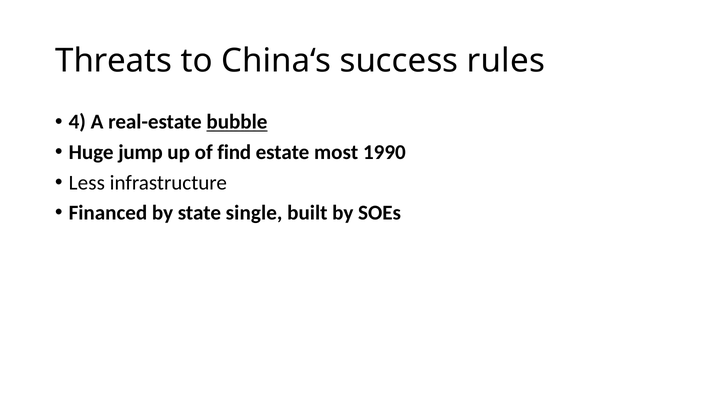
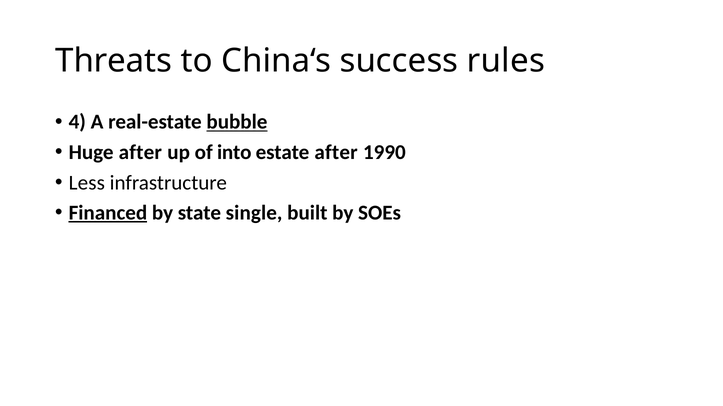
Huge jump: jump -> after (140, 153)
find: find -> into (234, 153)
estate most: most -> after (336, 153)
Financed underline: none -> present (108, 213)
